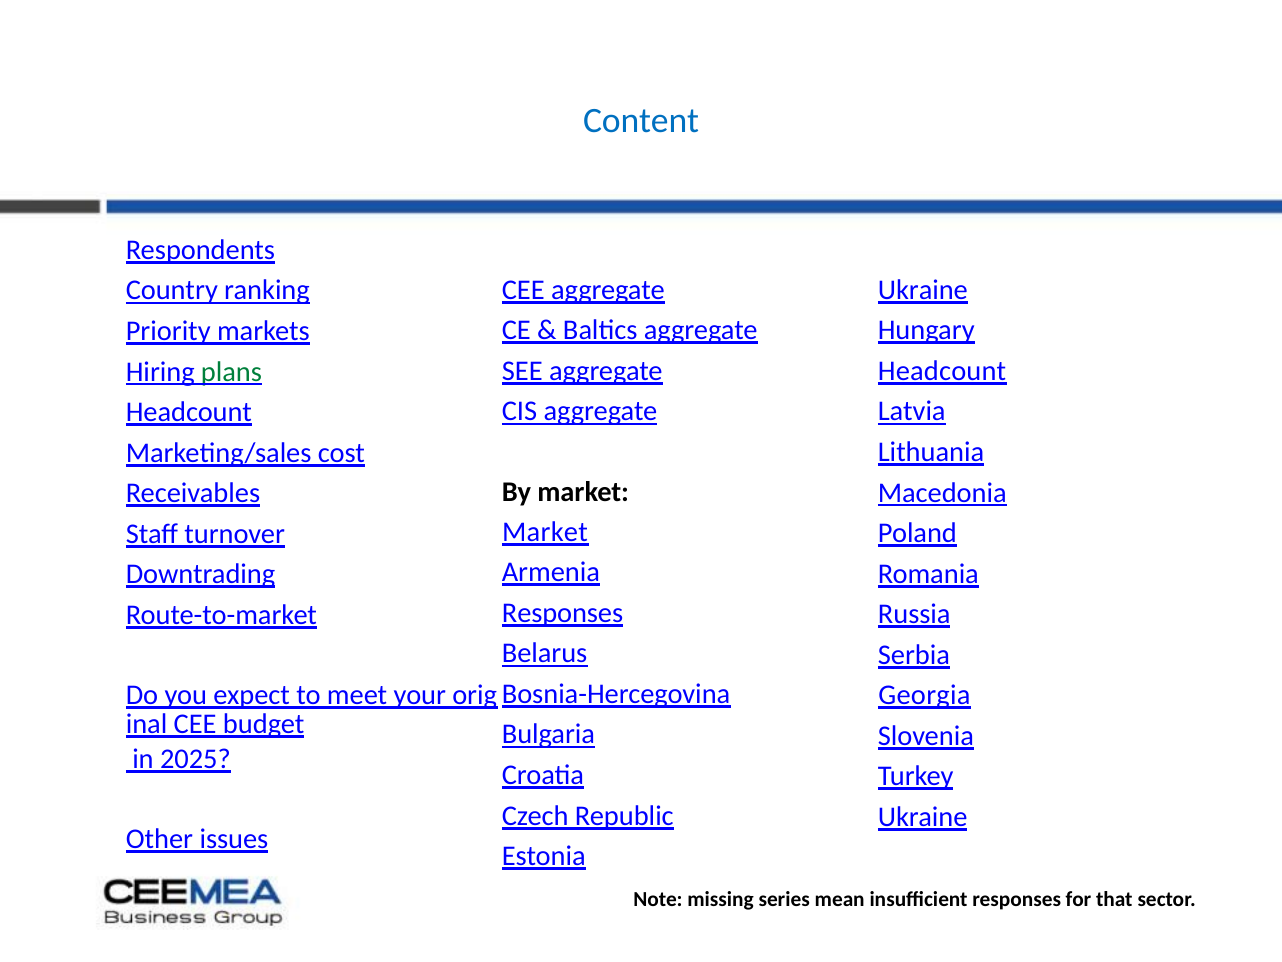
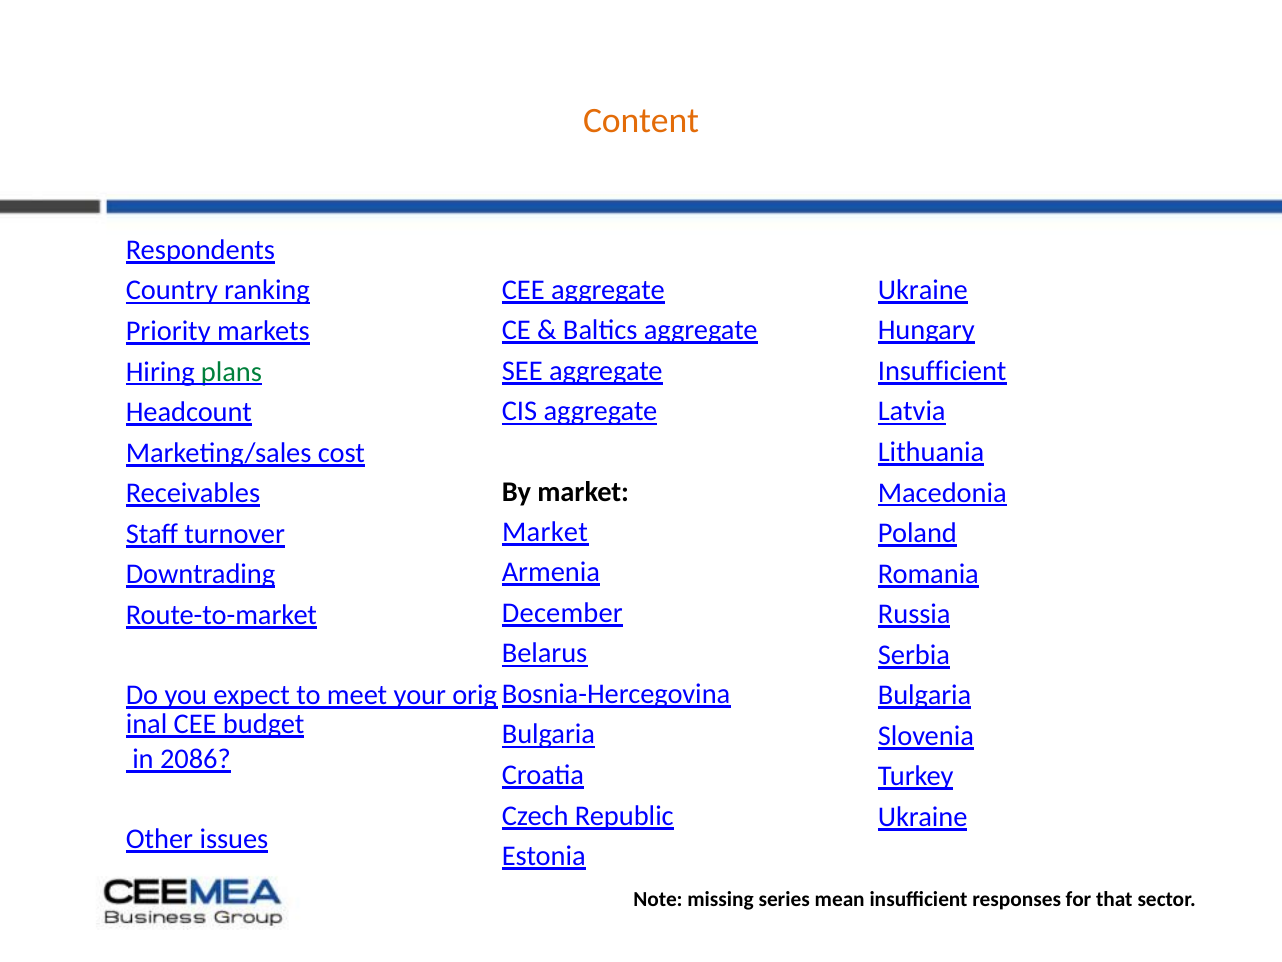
Content colour: blue -> orange (641, 121)
Headcount: Headcount -> Insufficient (942, 371)
Responses: Responses -> December (562, 613)
Georgia: Georgia -> Bulgaria (925, 695)
2025: 2025 -> 2086 (195, 758)
